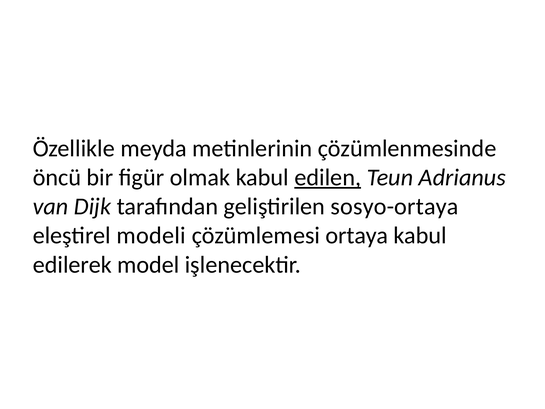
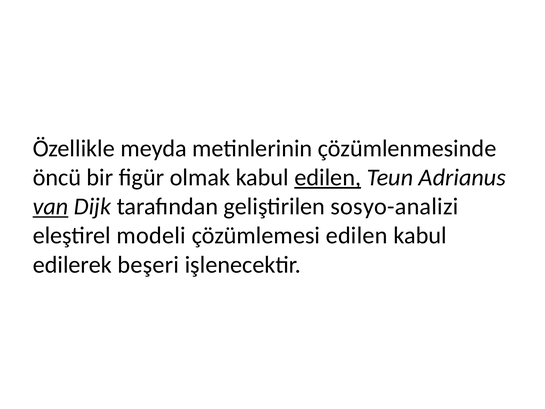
van underline: none -> present (51, 206)
sosyo-ortaya: sosyo-ortaya -> sosyo-analizi (395, 206)
çözümlemesi ortaya: ortaya -> edilen (357, 235)
model: model -> beşeri (148, 265)
